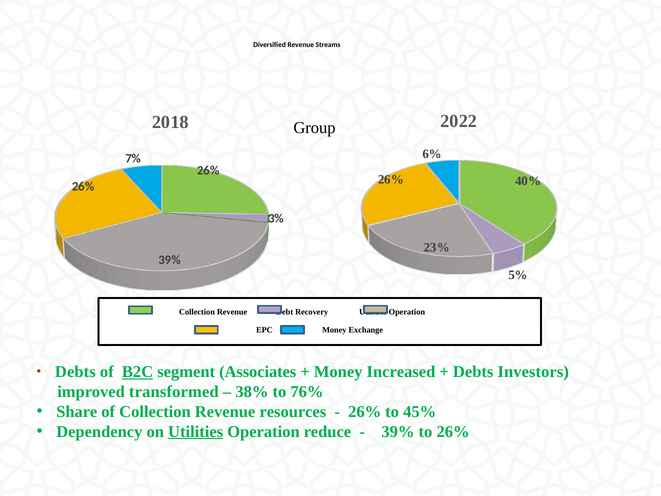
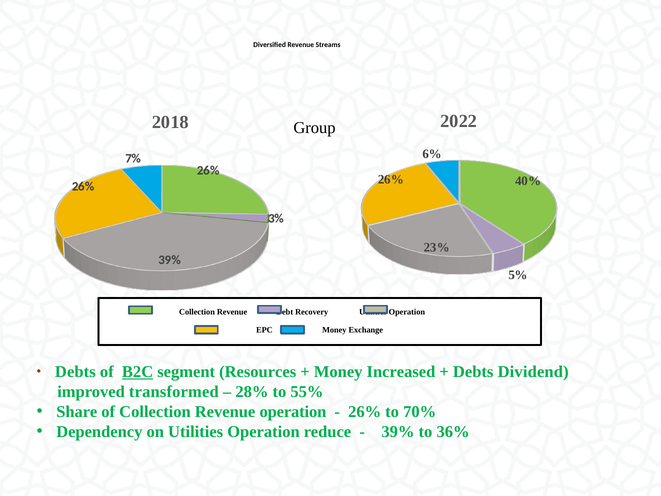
Associates: Associates -> Resources (258, 372)
Investors: Investors -> Dividend (533, 372)
38%: 38% -> 28% (252, 392)
76%: 76% -> 55% (307, 392)
Revenue resources: resources -> operation (293, 411)
45%: 45% -> 70% (420, 411)
Utilities underline: present -> none (196, 431)
to 26%: 26% -> 36% (453, 431)
